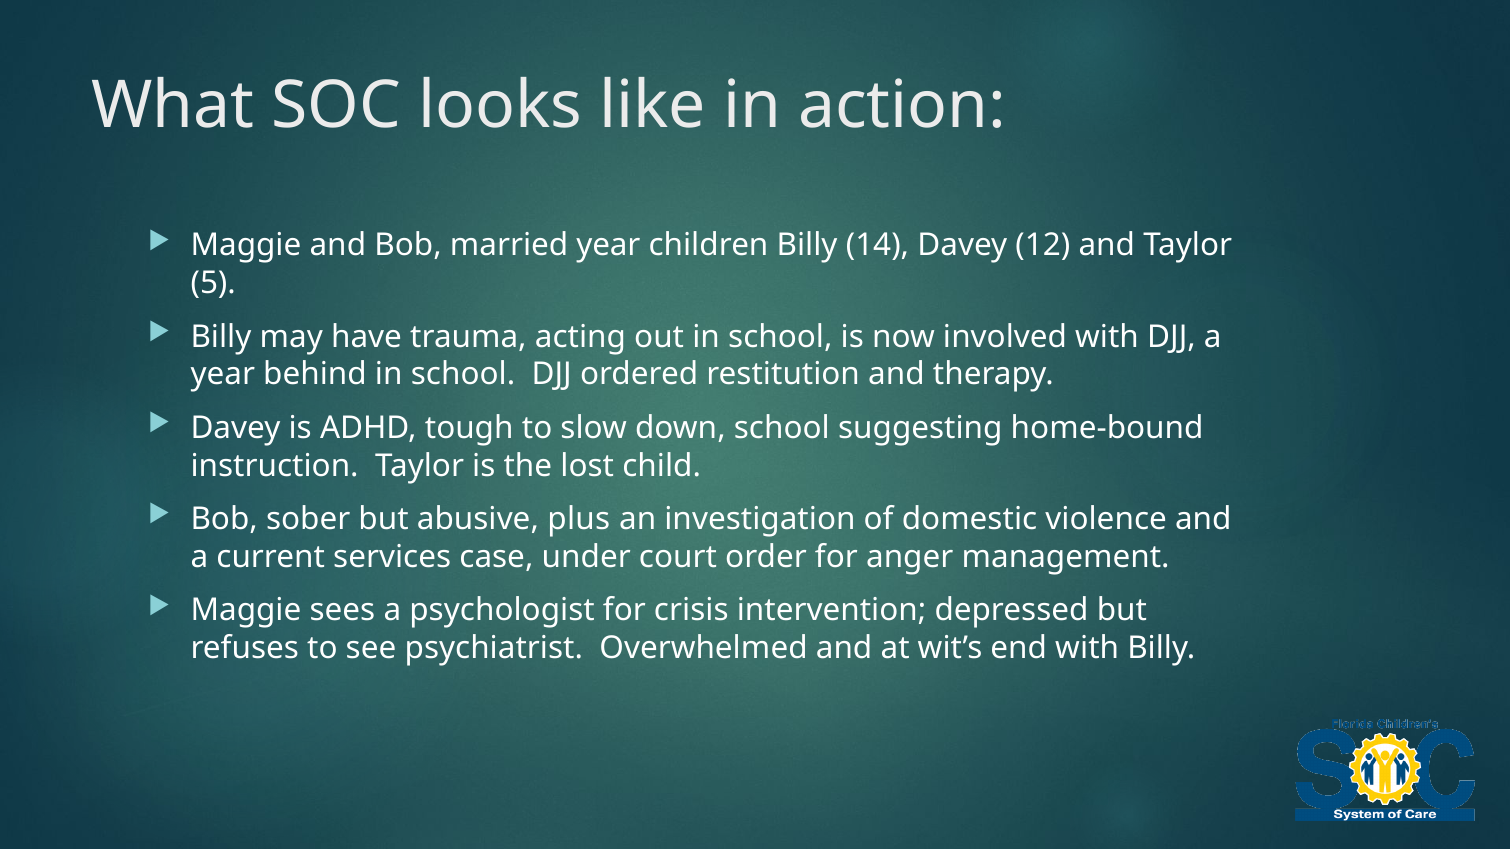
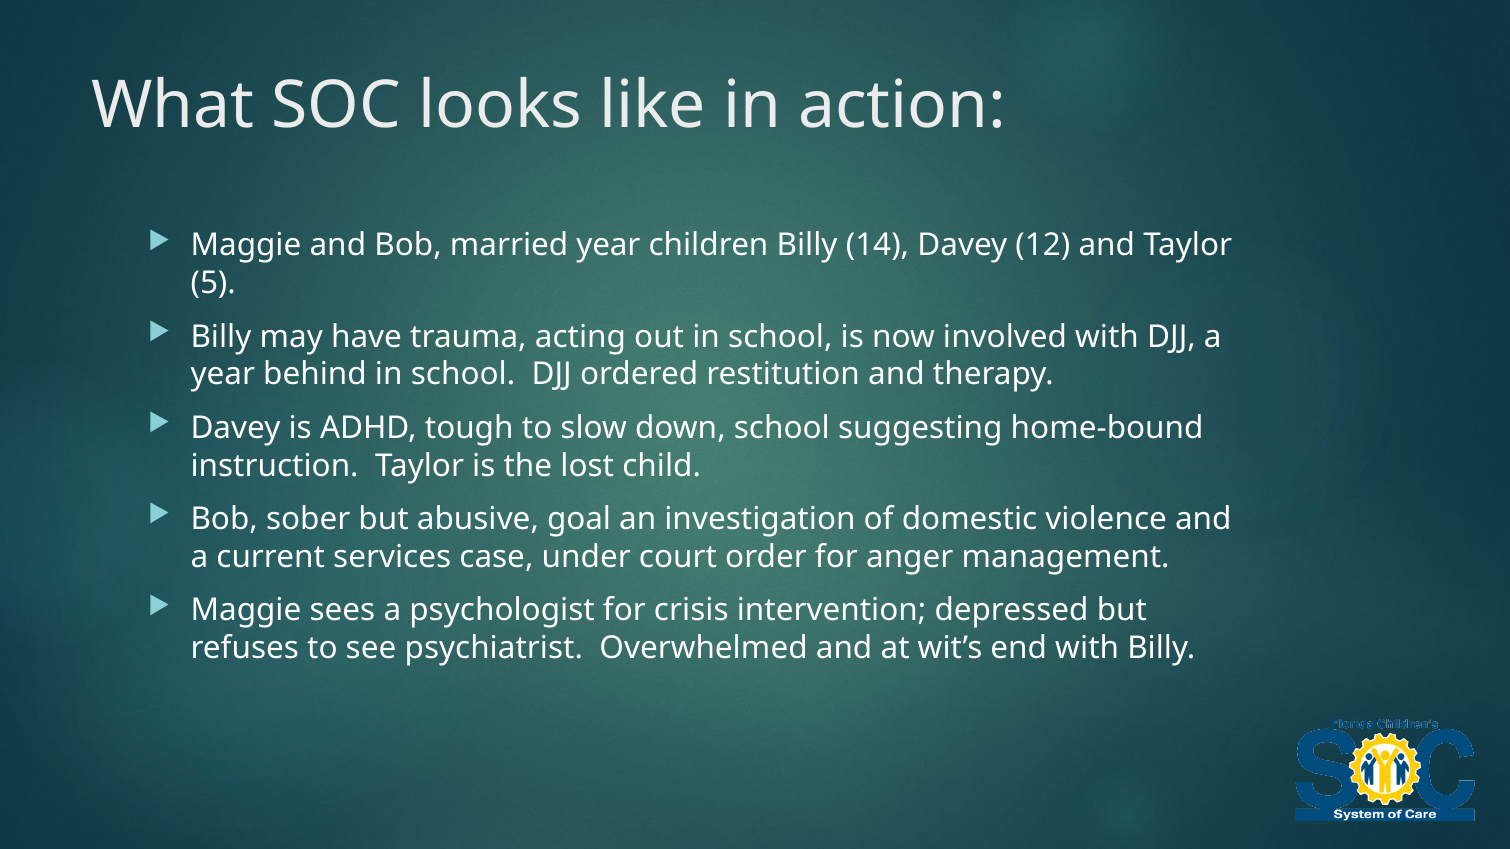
plus: plus -> goal (579, 519)
